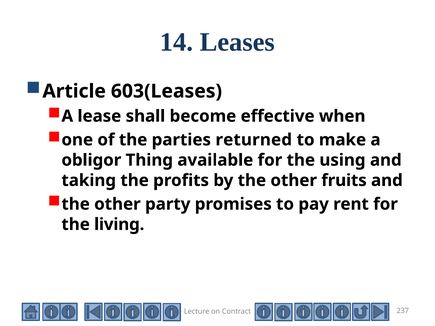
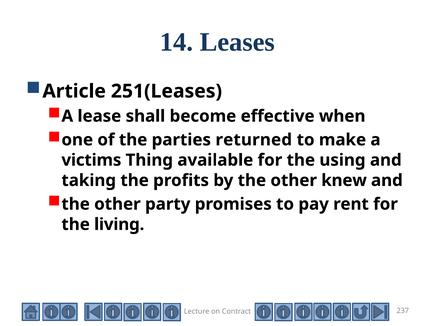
603(Leases: 603(Leases -> 251(Leases (166, 91)
obligor: obligor -> victims (91, 160)
fruits: fruits -> knew (344, 181)
